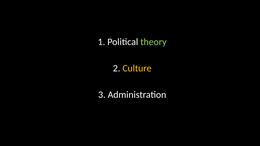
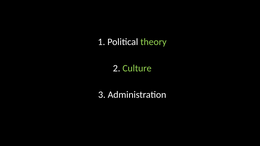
Culture colour: yellow -> light green (137, 68)
